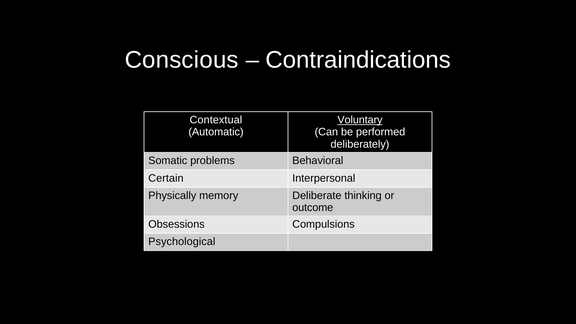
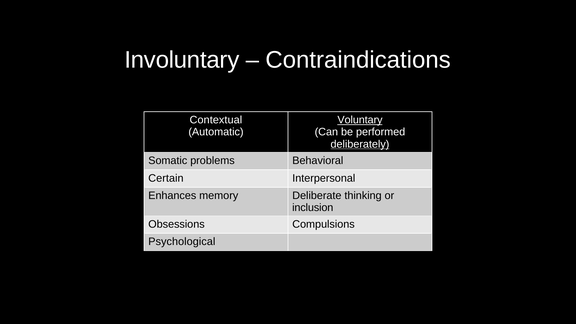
Conscious: Conscious -> Involuntary (182, 60)
deliberately underline: none -> present (360, 144)
Physically: Physically -> Enhances (172, 196)
outcome: outcome -> inclusion (313, 208)
